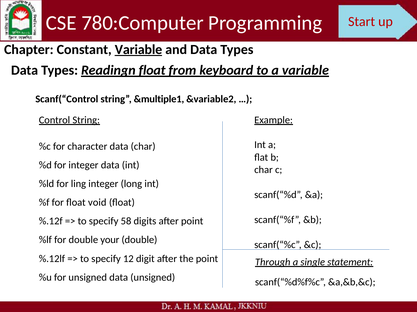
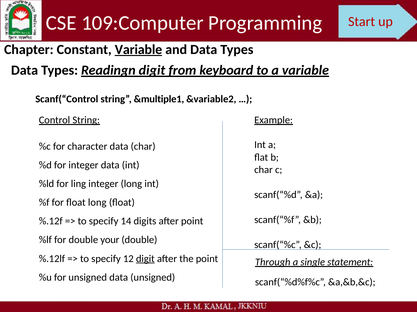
780:Computer: 780:Computer -> 109:Computer (142, 23)
Readingn float: float -> digit (152, 70)
float void: void -> long (97, 203)
58: 58 -> 14 (126, 222)
digit underline: none -> present (145, 259)
